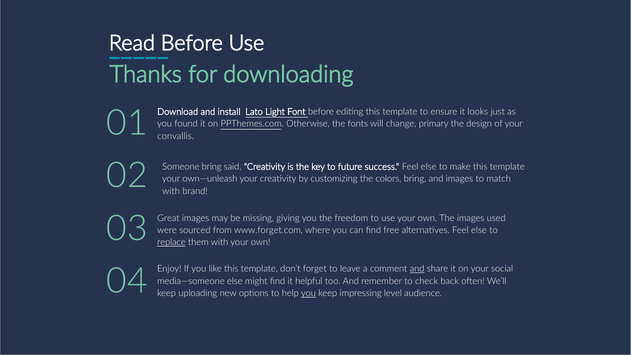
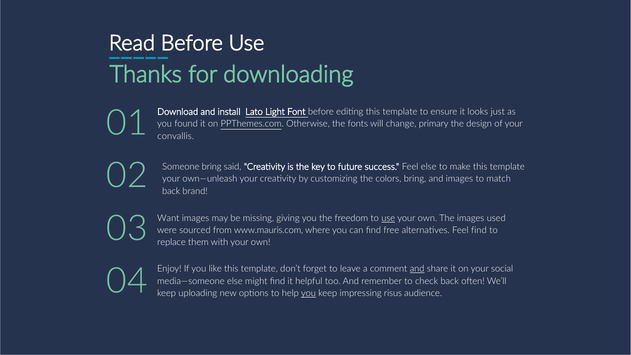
with: with -> back (171, 191)
Great: Great -> Want (168, 218)
use underline: none -> present (388, 218)
www.forget.com: www.forget.com -> www.mauris.com (269, 230)
alternatives Feel else: else -> find (479, 230)
replace underline: present -> none (171, 242)
level: level -> risus (393, 293)
